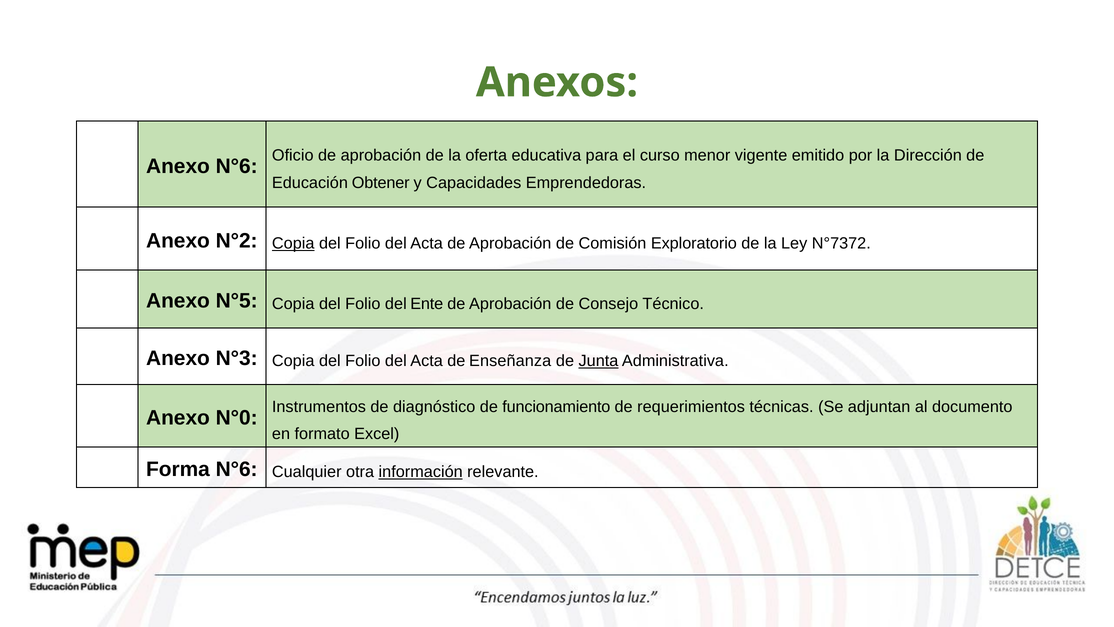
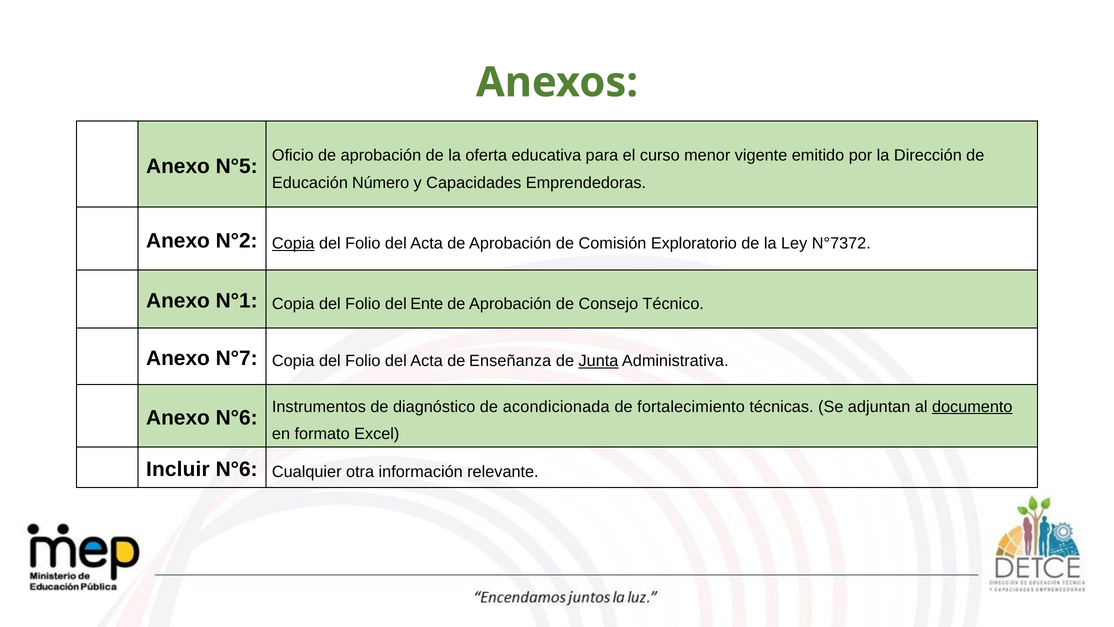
Anexo N°6: N°6 -> N°5 (237, 166)
Obtener: Obtener -> Número (381, 183)
N°5: N°5 -> N°1 (237, 301)
N°3: N°3 -> N°7 (237, 358)
funcionamiento: funcionamiento -> acondicionada (556, 406)
requerimientos: requerimientos -> fortalecimiento (691, 406)
documento underline: none -> present (972, 406)
Anexo N°0: N°0 -> N°6 (237, 417)
Forma: Forma -> Incluir (178, 469)
información underline: present -> none (421, 472)
